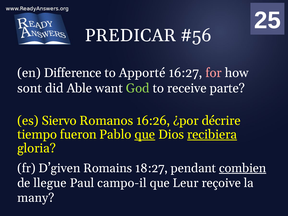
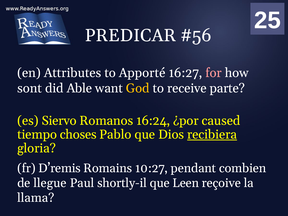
Difference: Difference -> Attributes (73, 73)
God colour: light green -> yellow (138, 88)
16:26: 16:26 -> 16:24 (153, 121)
décrire: décrire -> caused (221, 121)
fueron: fueron -> choses (78, 134)
que underline: present -> none (145, 134)
D’given: D’given -> D’remis (60, 168)
18:27: 18:27 -> 10:27 (151, 168)
combien underline: present -> none (243, 168)
campo-il: campo-il -> shortly-il (122, 183)
Leur: Leur -> Leen (186, 183)
many: many -> llama (36, 198)
